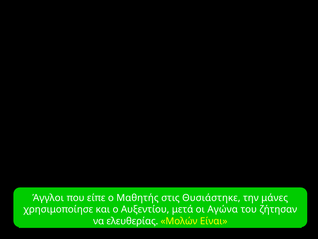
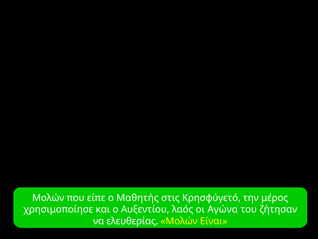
Άγγλοι: Άγγλοι -> Μολών (48, 197)
Θυσιάστηκε: Θυσιάστηκε -> Κρησφύγετό (211, 197)
μάνες: μάνες -> μέρος (275, 197)
μετά: μετά -> λαός (183, 209)
